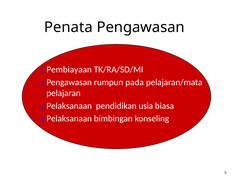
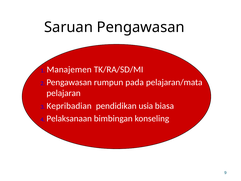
Penata: Penata -> Saruan (69, 27)
Pembiayaan: Pembiayaan -> Manajemen (69, 69)
Pelaksanaan: Pelaksanaan -> Kepribadian (69, 106)
